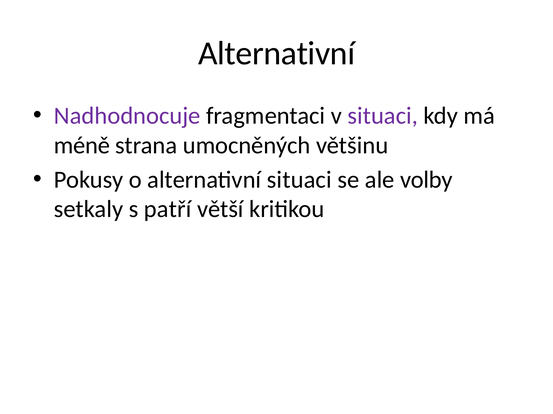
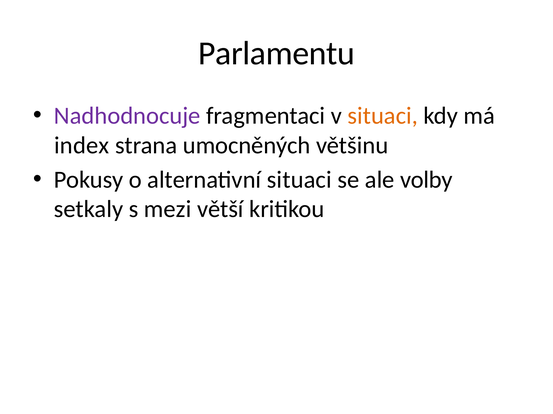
Alternativní: Alternativní -> Parlamentu (277, 54)
situaci colour: purple -> orange (383, 116)
méně: méně -> index (82, 146)
patří: patří -> mezi (168, 209)
